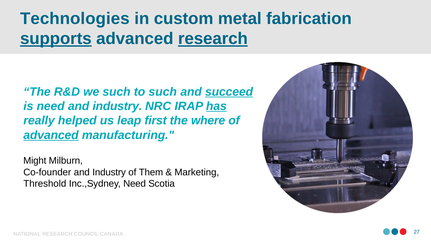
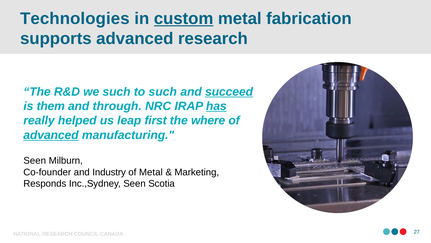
custom underline: none -> present (184, 19)
supports underline: present -> none (56, 39)
research underline: present -> none (213, 39)
is need: need -> them (51, 106)
industry: industry -> through (117, 106)
Might: Might -> Seen (35, 160)
of Them: Them -> Metal (151, 172)
Threshold: Threshold -> Responds (45, 183)
Inc.,Sydney Need: Need -> Seen (135, 183)
